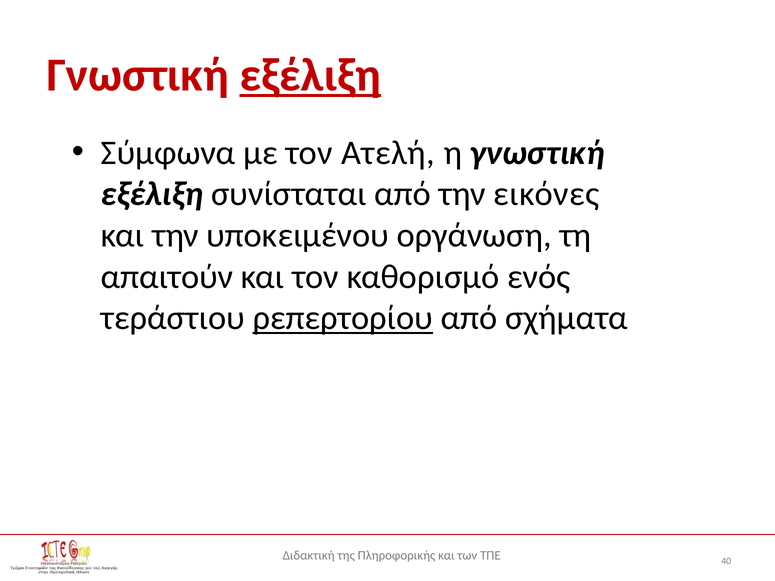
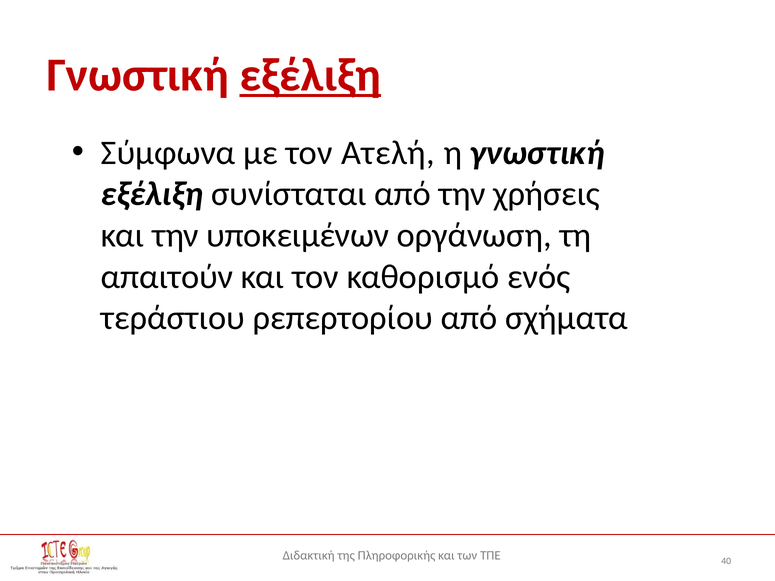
εικόνες: εικόνες -> χρήσεις (547, 194)
υποκειμένου: υποκειμένου -> υποκειμένων (298, 235)
ρεπερτορίου underline: present -> none (343, 318)
